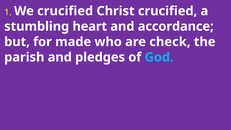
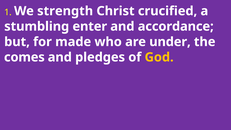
We crucified: crucified -> strength (65, 11)
heart: heart -> enter (90, 26)
check: check -> under (170, 42)
parish: parish -> comes (24, 57)
God colour: light blue -> yellow (159, 57)
